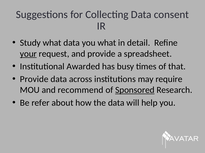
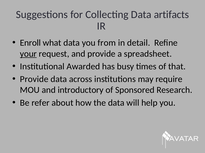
consent: consent -> artifacts (171, 15)
Study: Study -> Enroll (30, 43)
you what: what -> from (107, 43)
recommend: recommend -> introductory (81, 90)
Sponsored underline: present -> none (135, 90)
